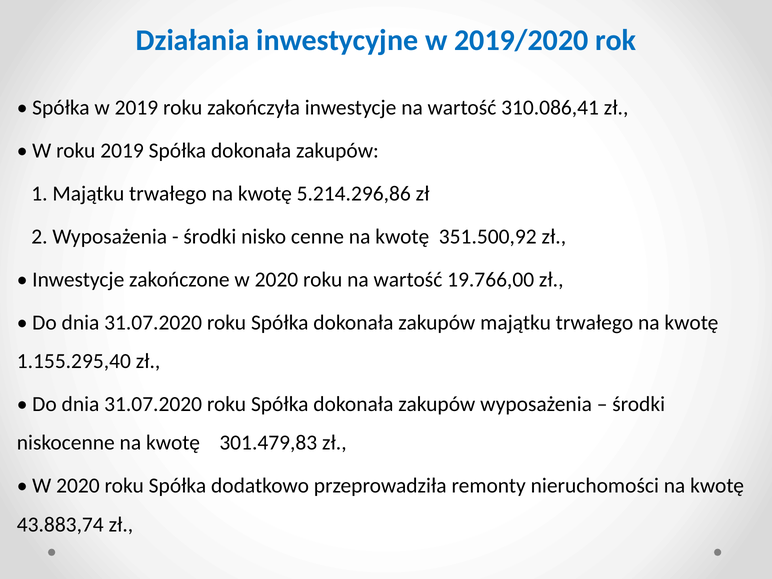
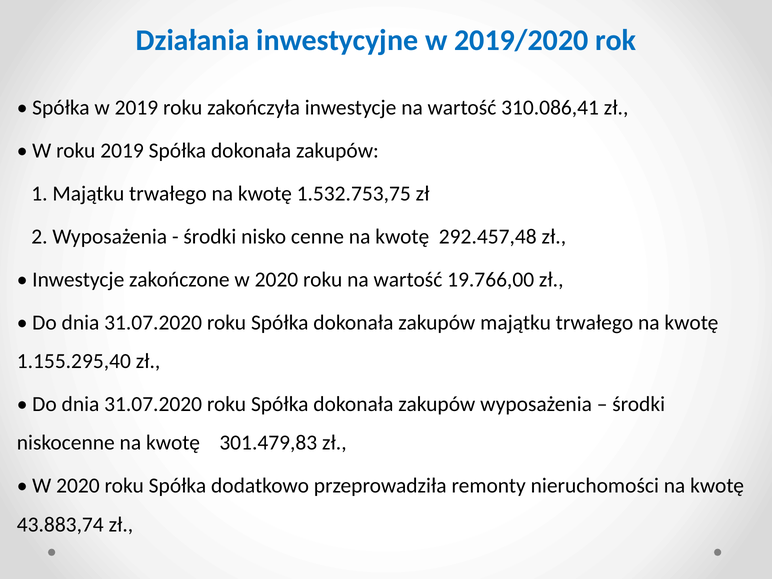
5.214.296,86: 5.214.296,86 -> 1.532.753,75 (354, 194)
351.500,92: 351.500,92 -> 292.457,48 (488, 237)
